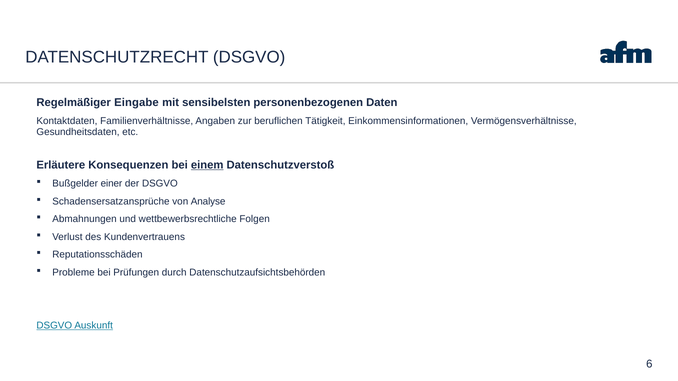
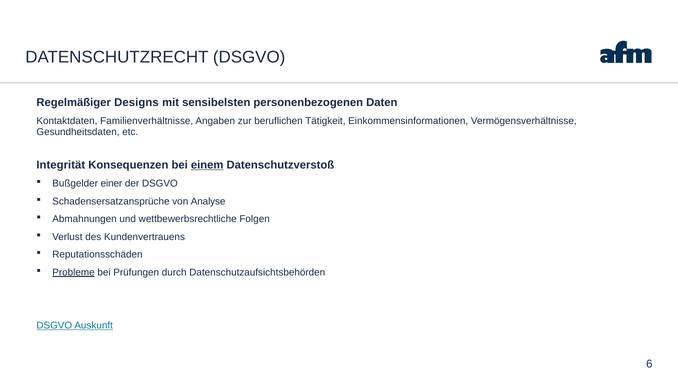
Eingabe: Eingabe -> Designs (136, 103)
Erläutere: Erläutere -> Integrität (61, 165)
Probleme underline: none -> present (73, 273)
